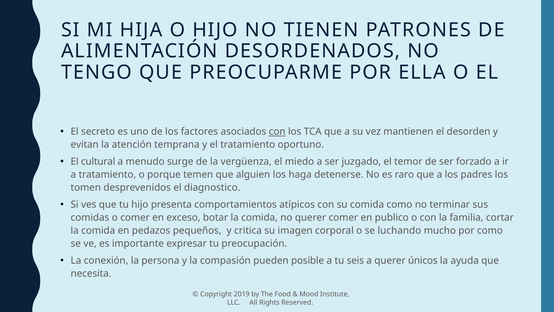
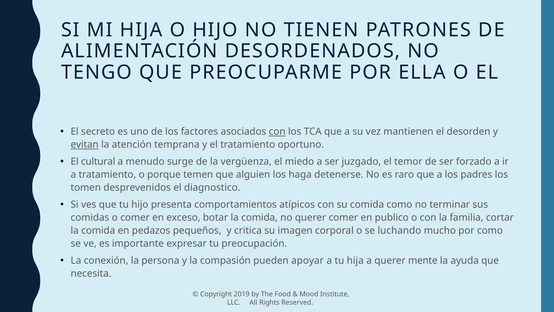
evitan underline: none -> present (85, 145)
posible: posible -> apoyar (307, 260)
tu seis: seis -> hija (355, 260)
únicos: únicos -> mente (423, 260)
